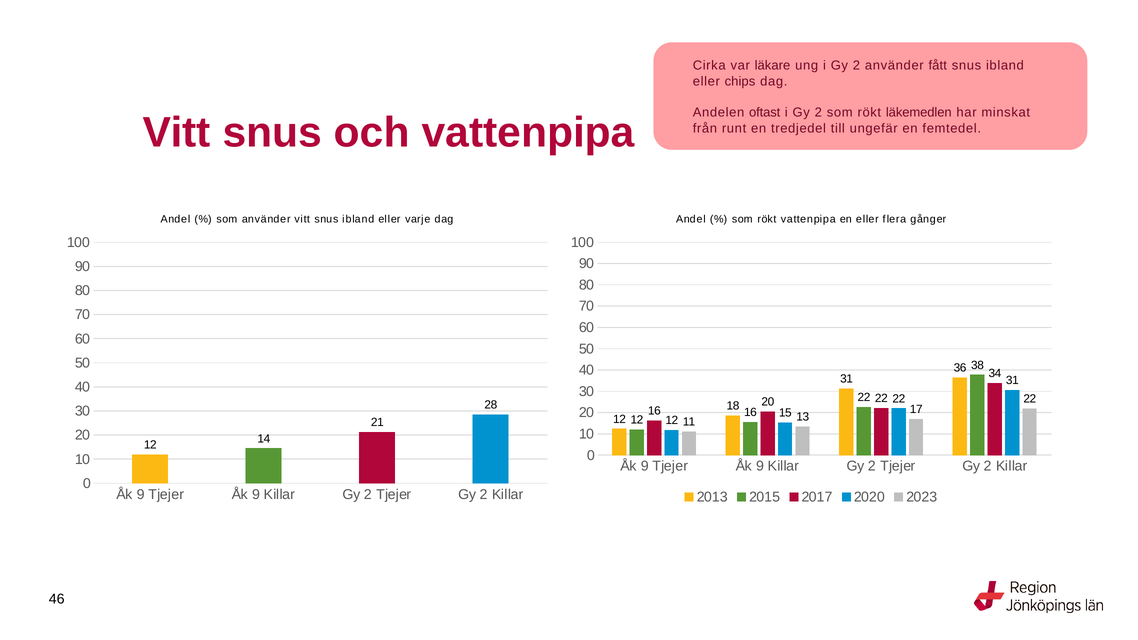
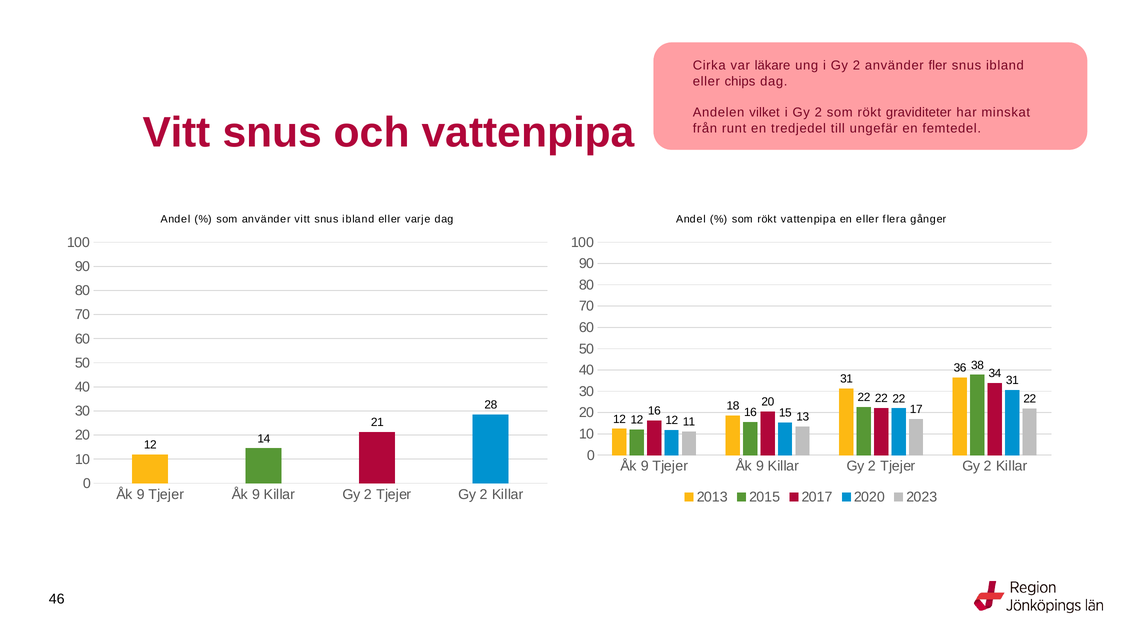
fått: fått -> fler (938, 66)
oftast: oftast -> vilket (765, 113)
läkemedlen: läkemedlen -> graviditeter (919, 113)
